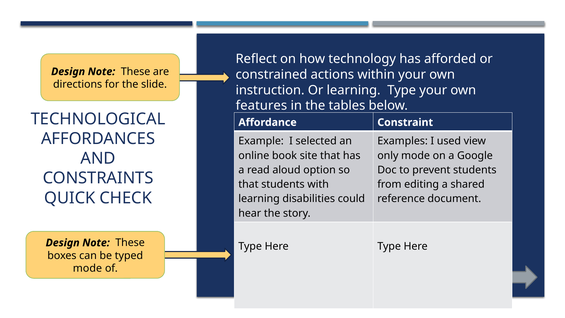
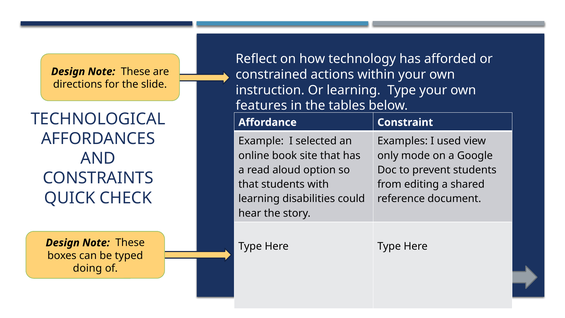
mode: mode -> doing (87, 268)
